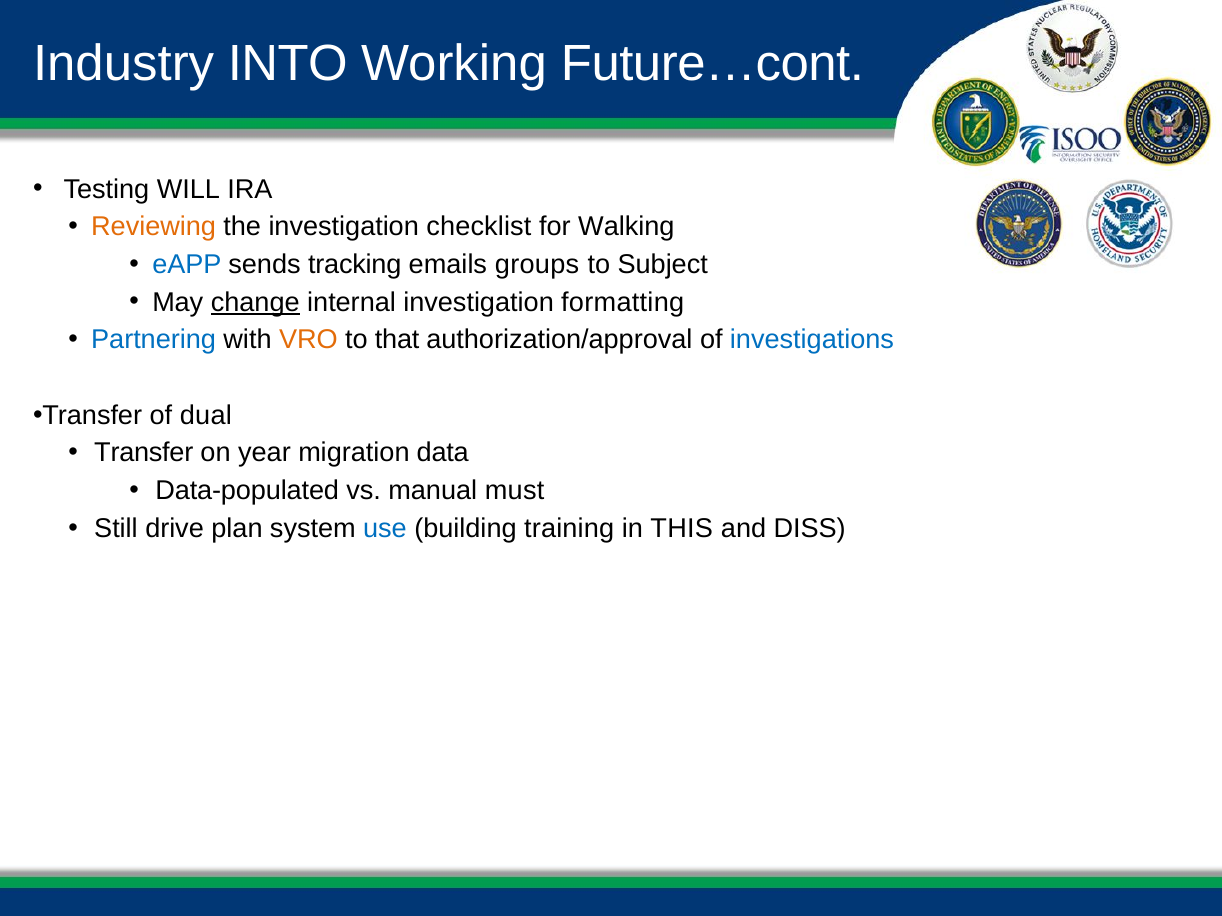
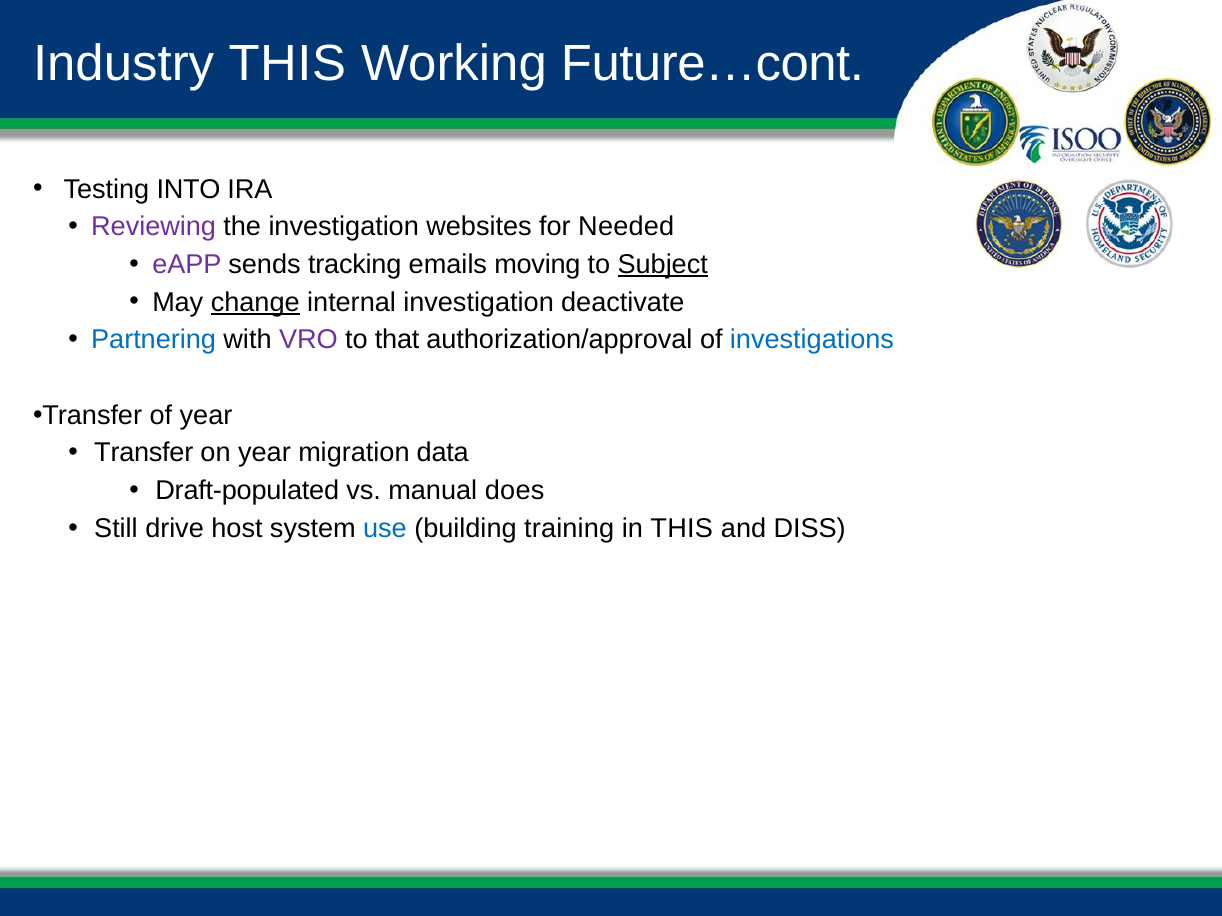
Industry INTO: INTO -> THIS (287, 64)
WILL: WILL -> INTO (189, 189)
Reviewing colour: orange -> purple (154, 227)
checklist: checklist -> websites (479, 227)
Walking: Walking -> Needed (626, 227)
eAPP colour: blue -> purple (187, 265)
groups: groups -> moving (537, 265)
Subject underline: none -> present (663, 265)
formatting: formatting -> deactivate (623, 302)
VRO colour: orange -> purple (308, 340)
of dual: dual -> year (206, 416)
Data-populated: Data-populated -> Draft-populated (247, 491)
must: must -> does (515, 491)
plan: plan -> host (237, 529)
